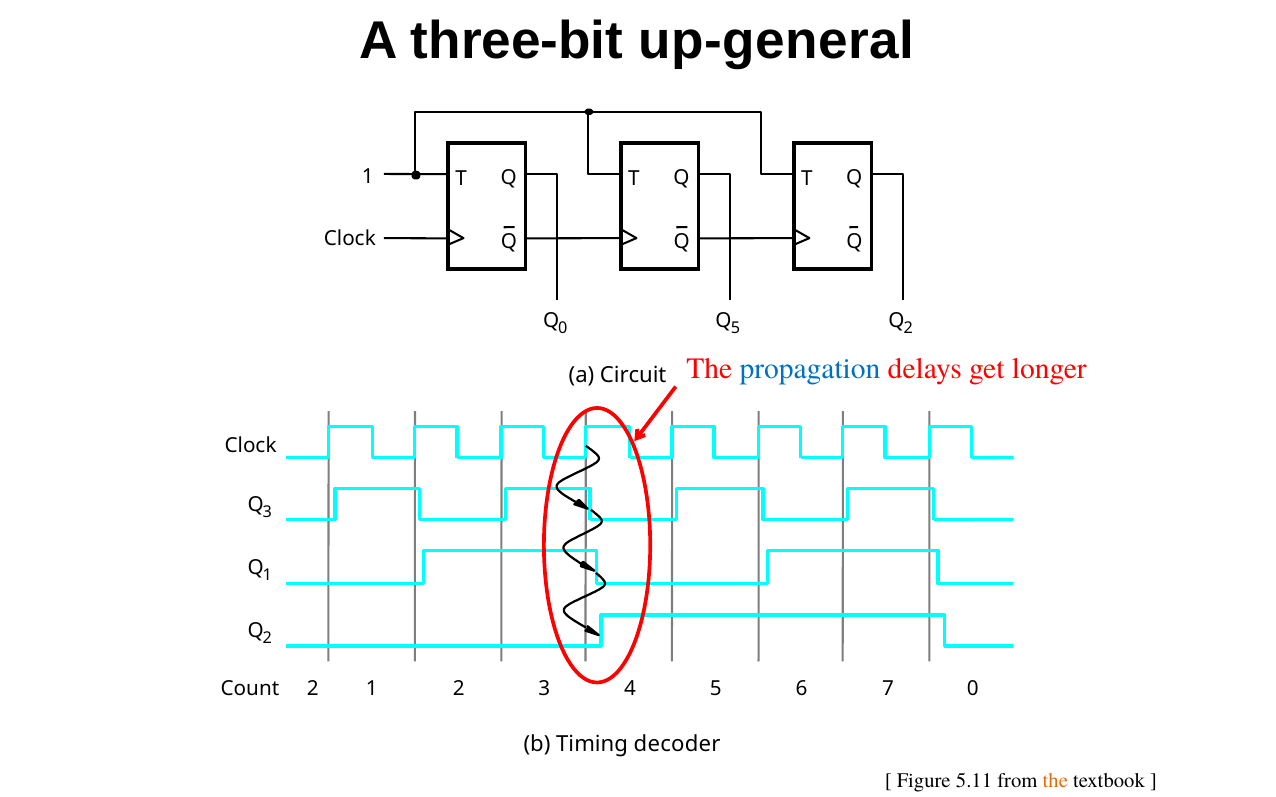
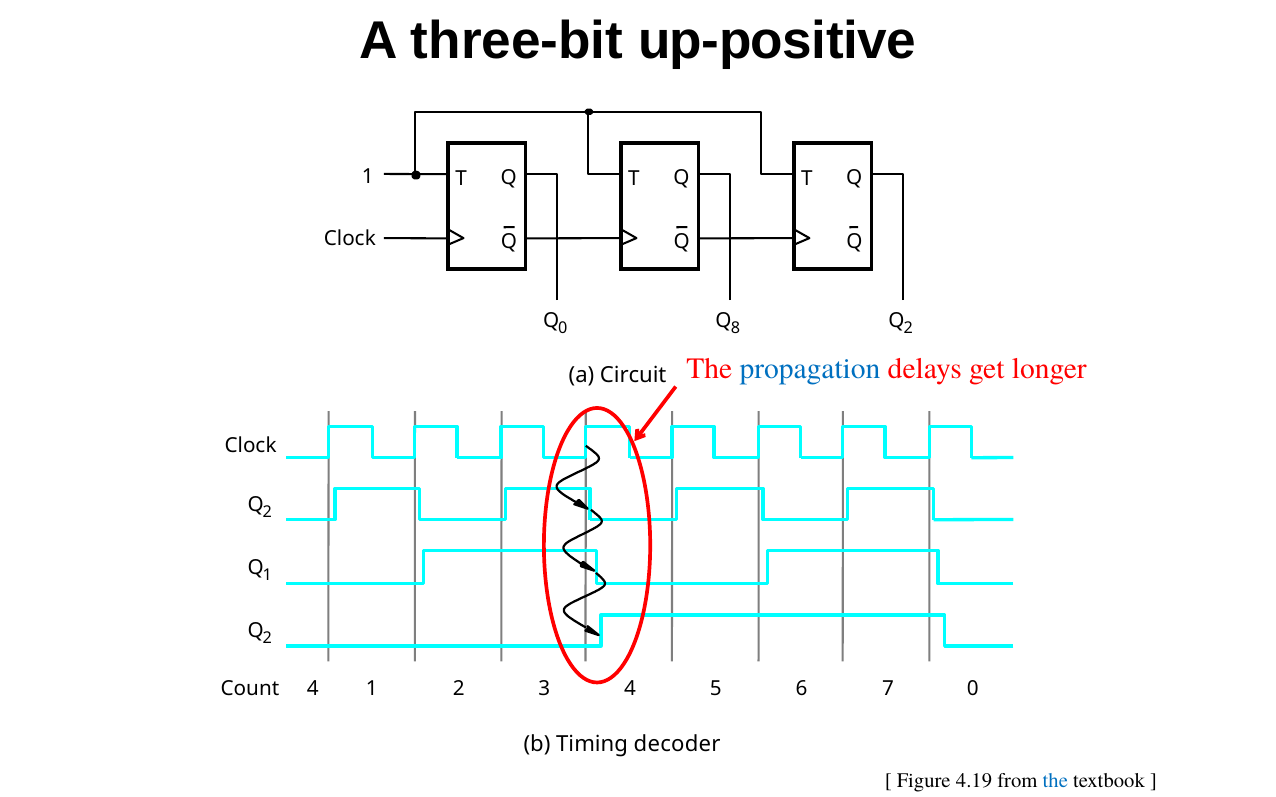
up-general: up-general -> up-positive (777, 41)
Q 5: 5 -> 8 (735, 328)
3: 3 -> 2 (267, 512)
Count 2: 2 -> 4 (313, 689)
5.11: 5.11 -> 4.19 (974, 781)
the colour: orange -> blue (1055, 781)
